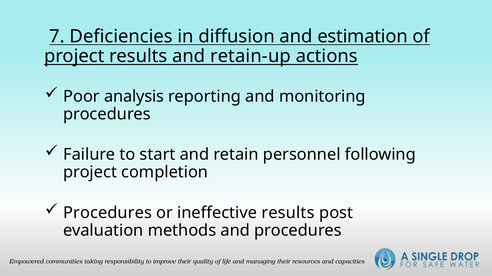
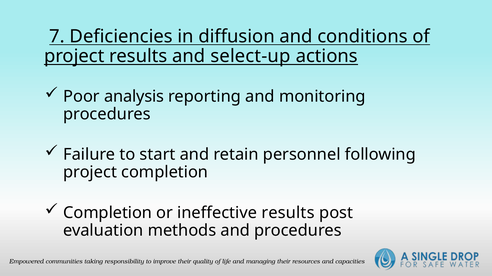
estimation: estimation -> conditions (363, 36)
retain-up: retain-up -> select-up (250, 56)
Procedures: Procedures -> Completion (108, 213)
